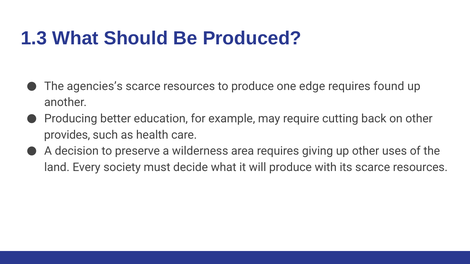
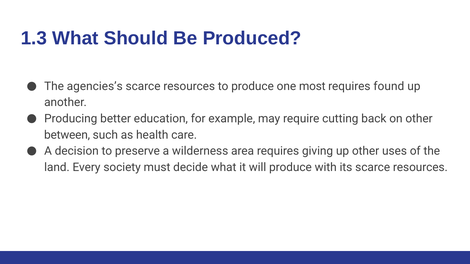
edge: edge -> most (312, 86)
provides: provides -> between (67, 135)
